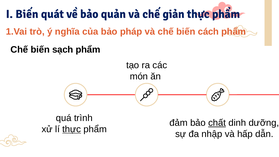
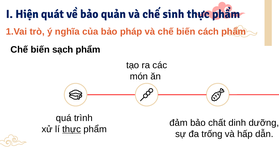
I Biến: Biến -> Hiện (27, 14)
giản: giản -> sinh (173, 14)
chất underline: present -> none (217, 123)
nhập: nhập -> trống (212, 134)
